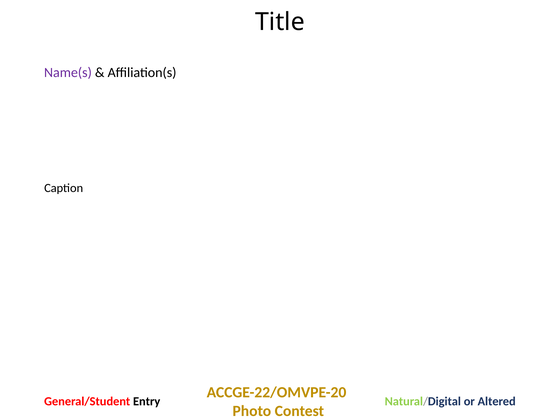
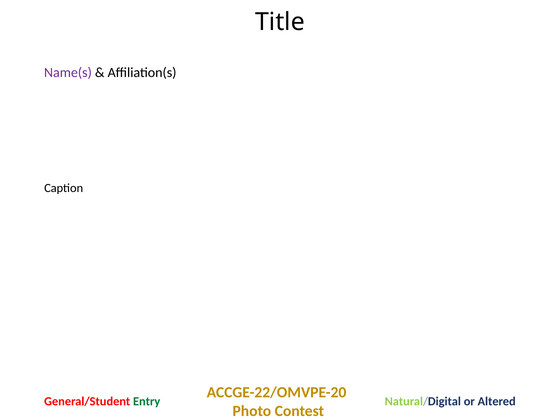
Entry colour: black -> green (147, 401)
